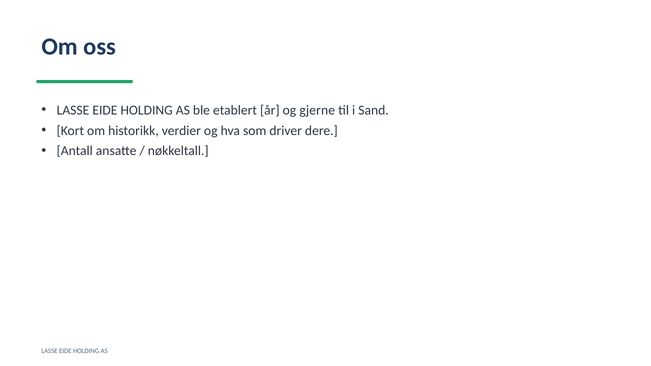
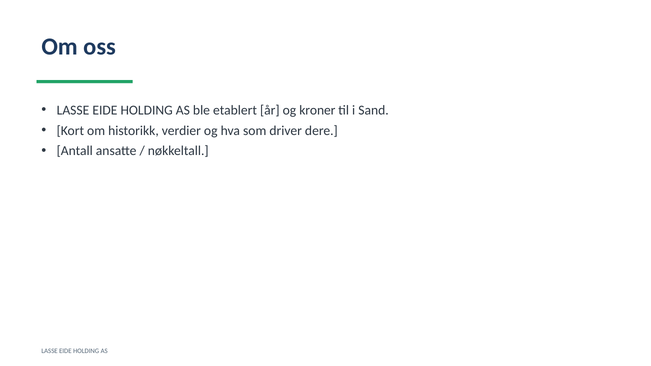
gjerne: gjerne -> kroner (317, 110)
